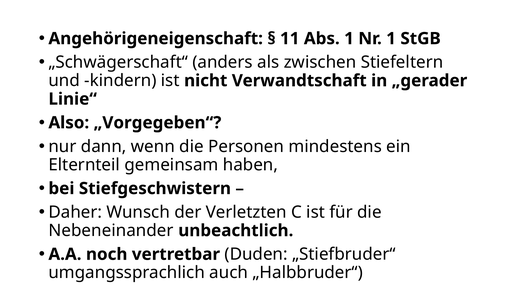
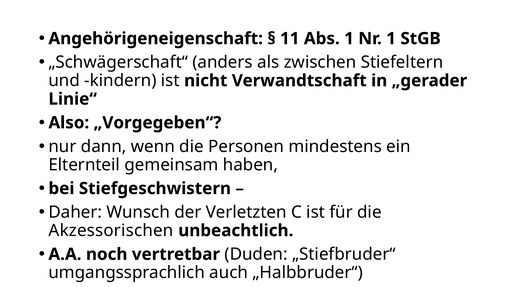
Nebeneinander: Nebeneinander -> Akzessorischen (111, 230)
